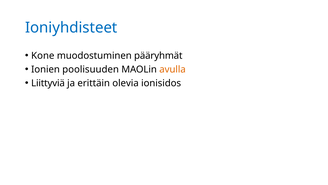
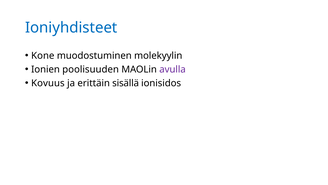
pääryhmät: pääryhmät -> molekyylin (158, 55)
avulla colour: orange -> purple (173, 69)
Liittyviä: Liittyviä -> Kovuus (48, 83)
olevia: olevia -> sisällä (126, 83)
